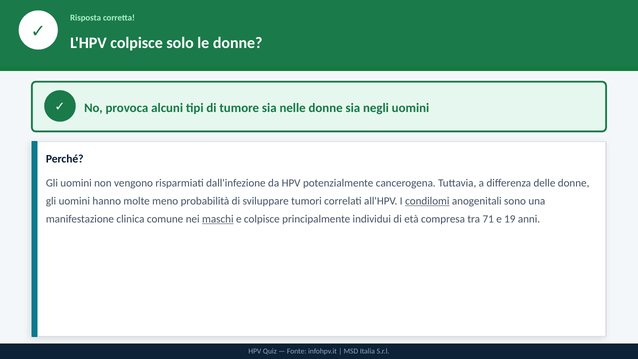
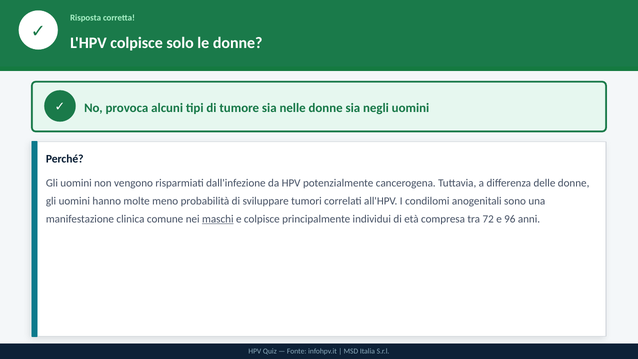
condilomi underline: present -> none (427, 201)
71: 71 -> 72 (488, 219)
19: 19 -> 96 (510, 219)
